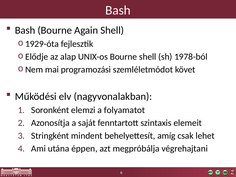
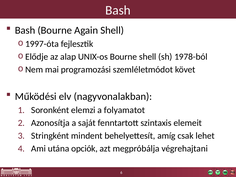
1929-óta: 1929-óta -> 1997-óta (42, 44)
éppen: éppen -> opciók (84, 149)
